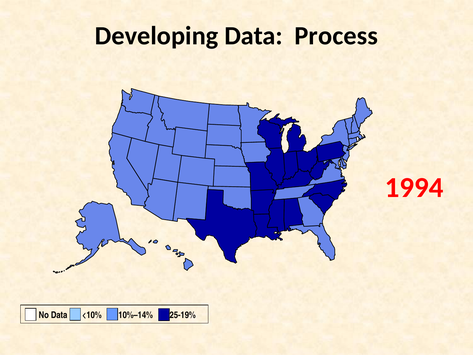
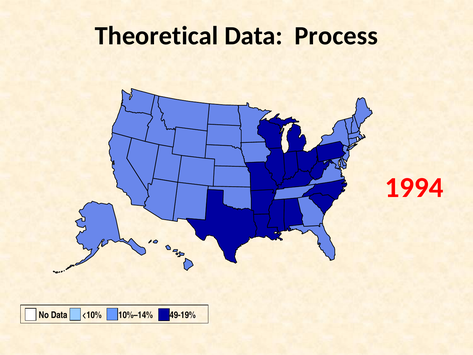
Developing: Developing -> Theoretical (157, 36)
25-19%: 25-19% -> 49-19% (183, 315)
